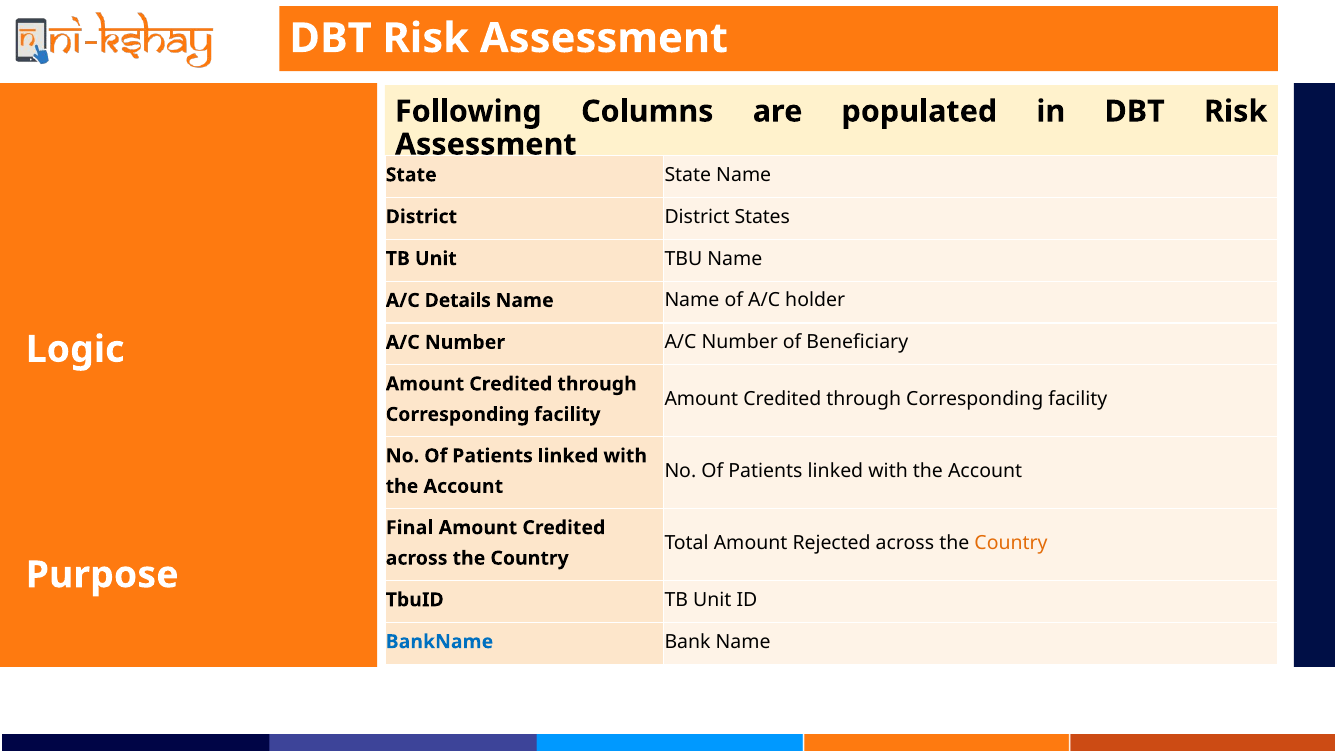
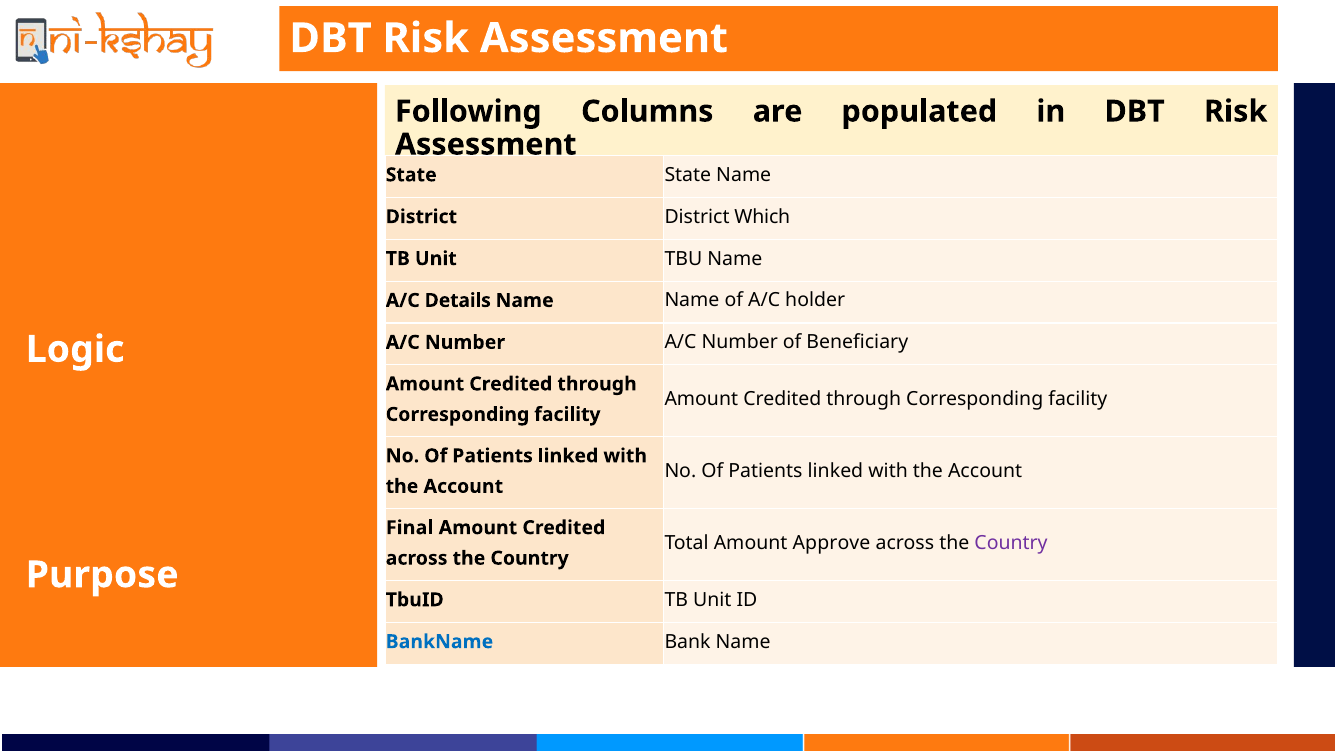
States: States -> Which (762, 217)
Rejected: Rejected -> Approve (832, 543)
Country colour: orange -> purple (1011, 543)
